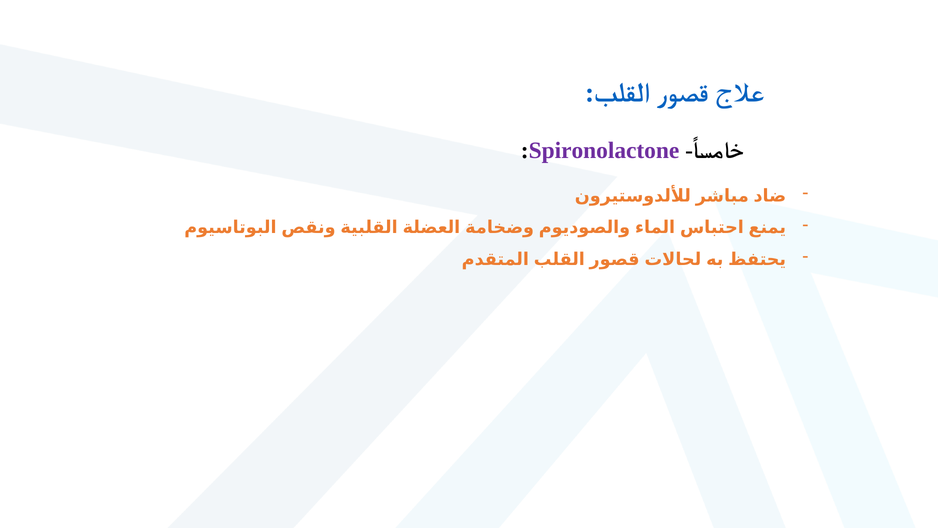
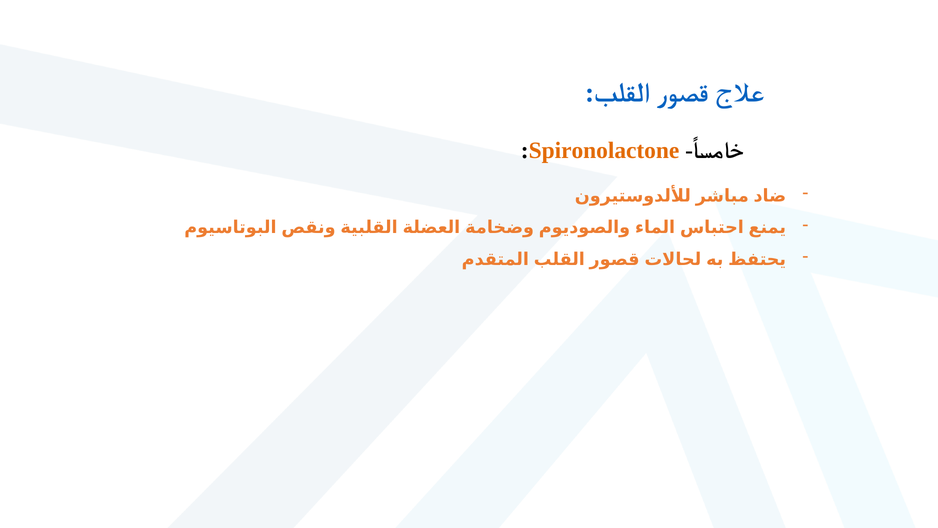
Spironolactone colour: purple -> orange (604, 150)
